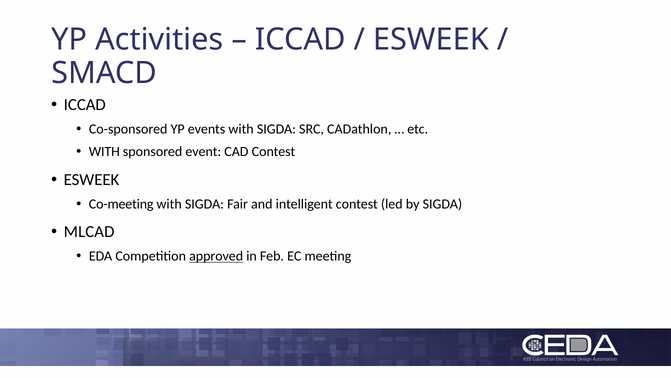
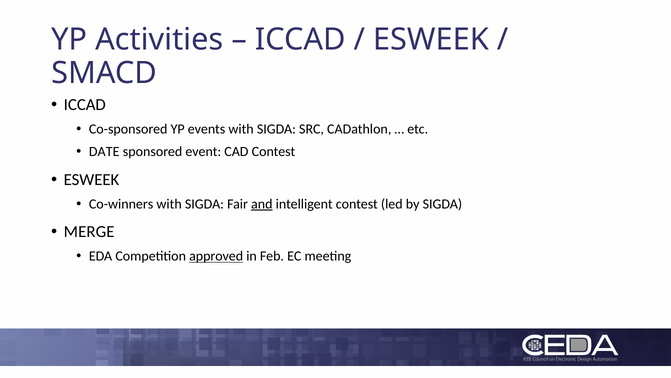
WITH: WITH -> DATE (104, 152)
Co-meeting: Co-meeting -> Co-winners (121, 204)
and underline: none -> present (262, 204)
MLCAD: MLCAD -> MERGE (89, 232)
